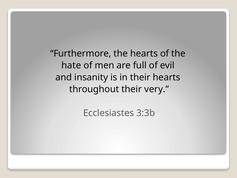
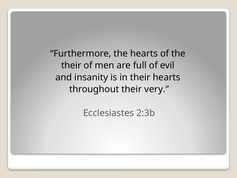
hate: hate -> their (71, 65)
3:3b: 3:3b -> 2:3b (146, 113)
